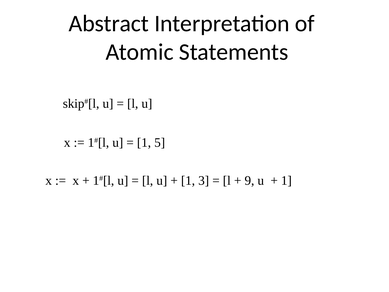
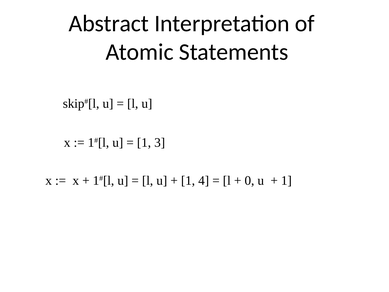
5: 5 -> 3 (160, 142)
3: 3 -> 4 (204, 180)
9: 9 -> 0 (249, 180)
